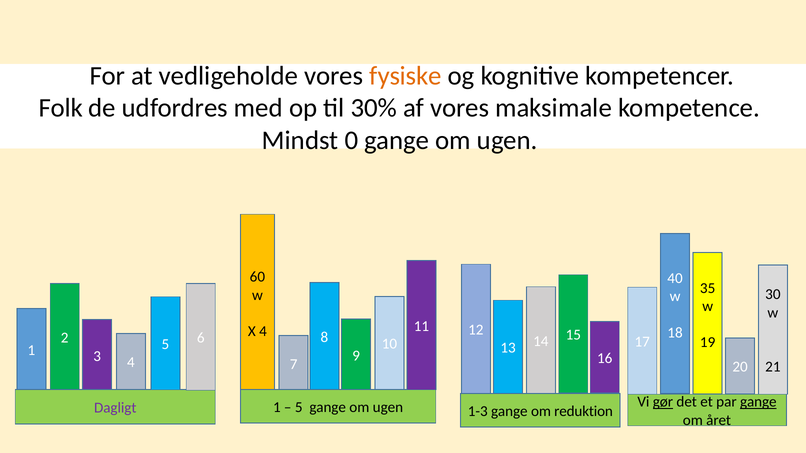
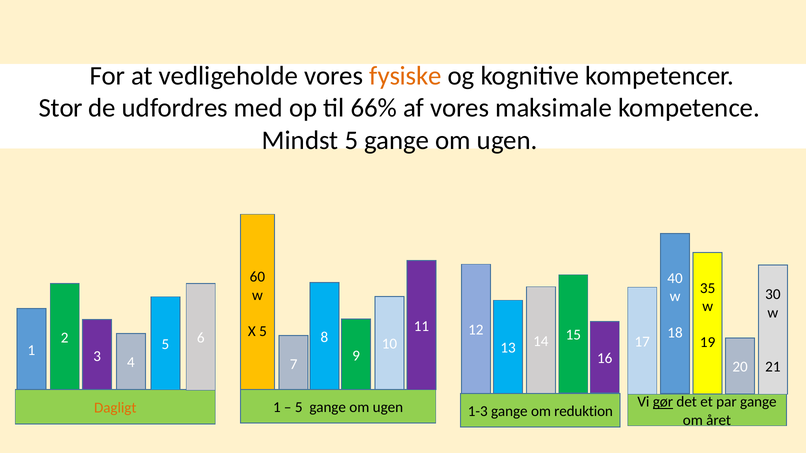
Folk: Folk -> Stor (61, 108)
30%: 30% -> 66% (374, 108)
Mindst 0: 0 -> 5 (351, 140)
X 4: 4 -> 5 (263, 332)
gange underline: present -> none (758, 402)
Dagligt colour: purple -> orange (115, 408)
